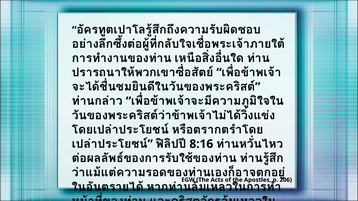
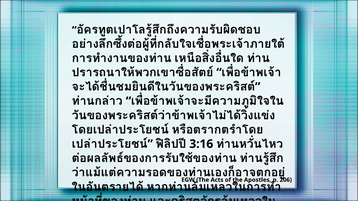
8:16: 8:16 -> 3:16 (201, 144)
